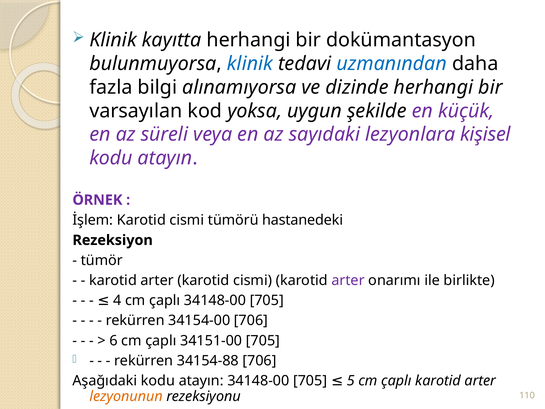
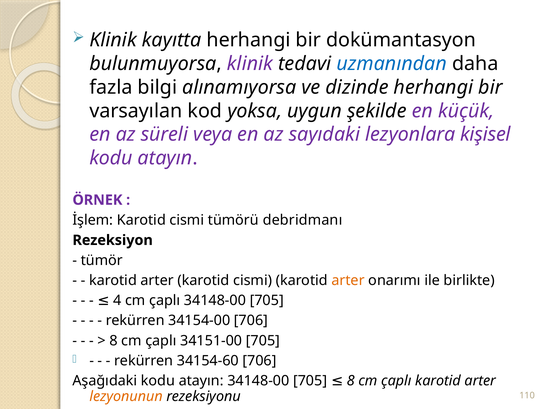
klinik colour: blue -> purple (250, 64)
hastanedeki: hastanedeki -> debridmanı (303, 220)
arter colour: purple -> orange (348, 280)
6: 6 -> 8 (114, 340)
34154-88: 34154-88 -> 34154-60 (208, 361)
5: 5 -> 8 (351, 381)
